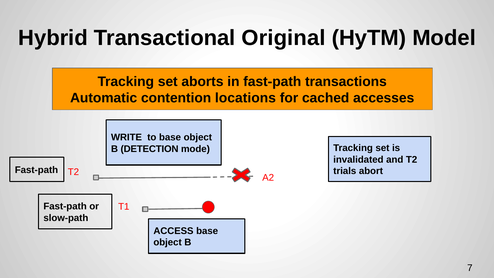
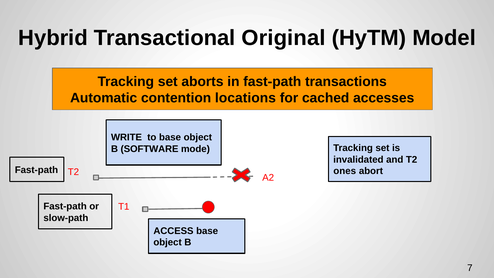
DETECTION: DETECTION -> SOFTWARE (150, 149)
trials: trials -> ones (345, 171)
